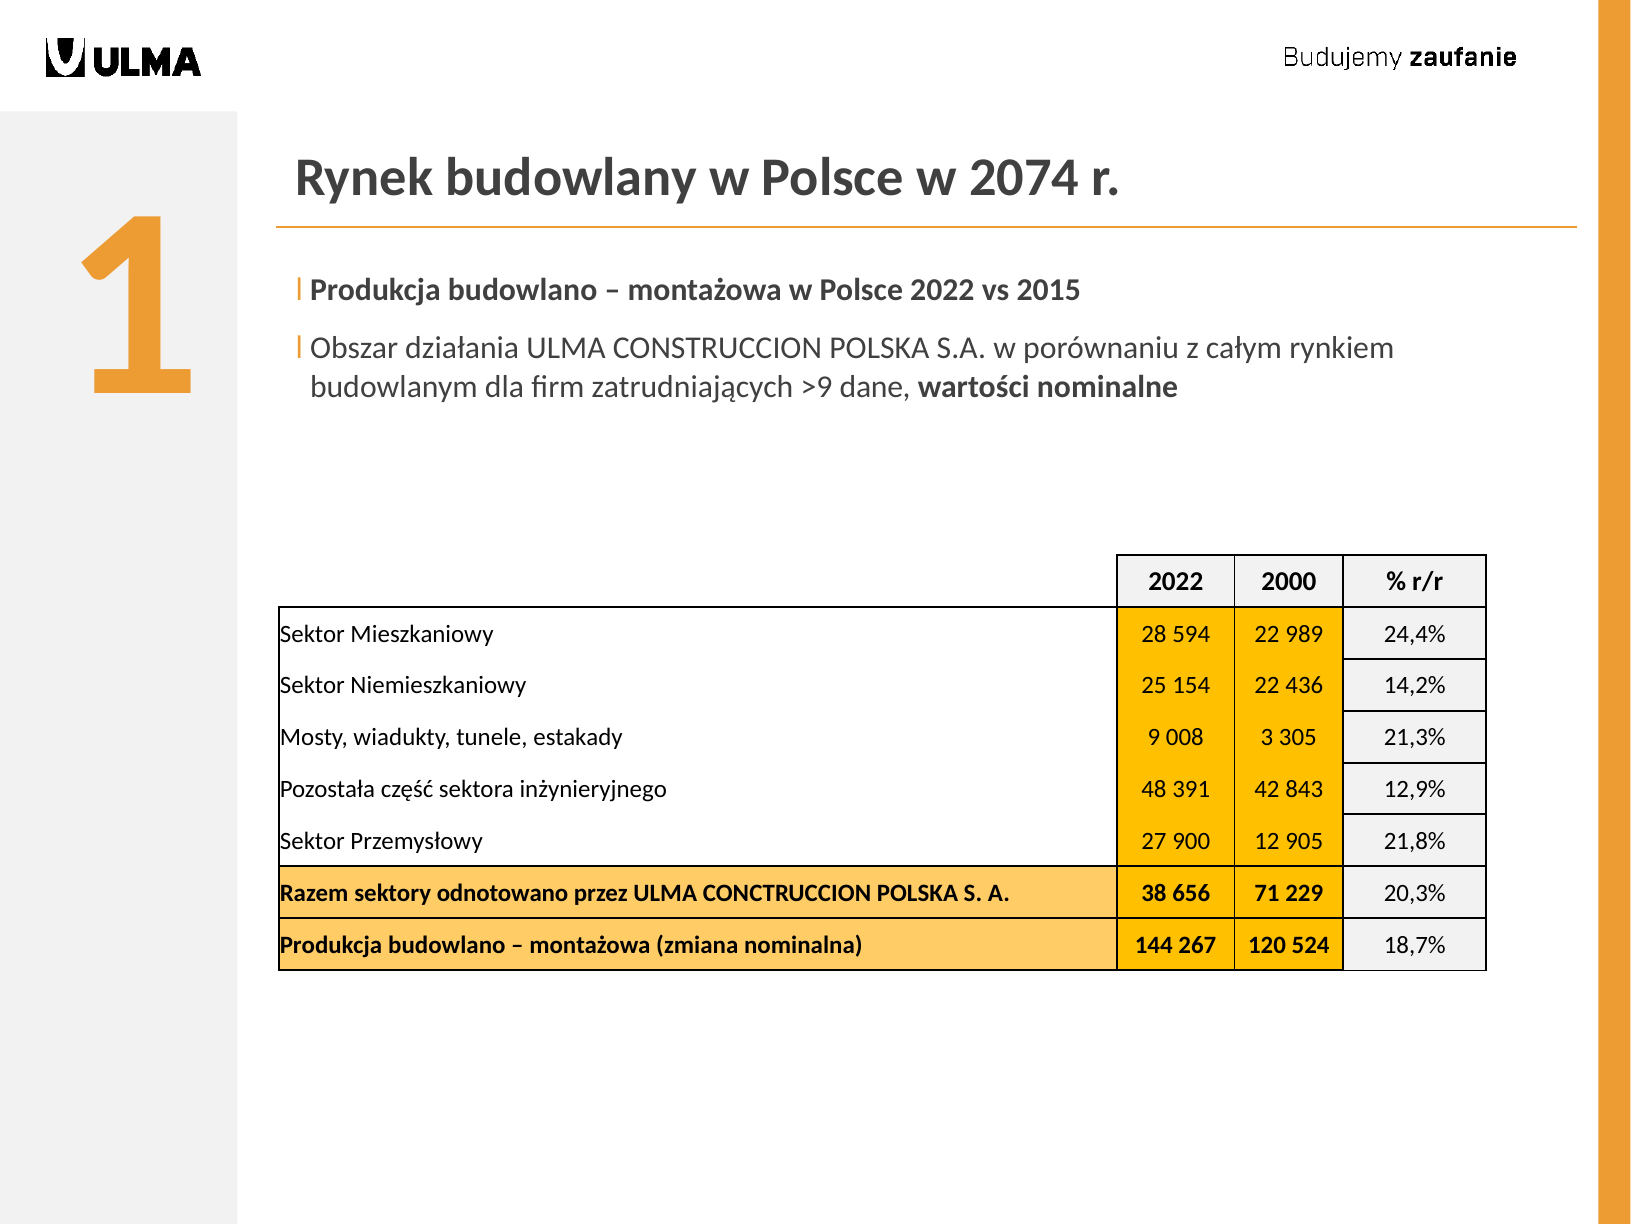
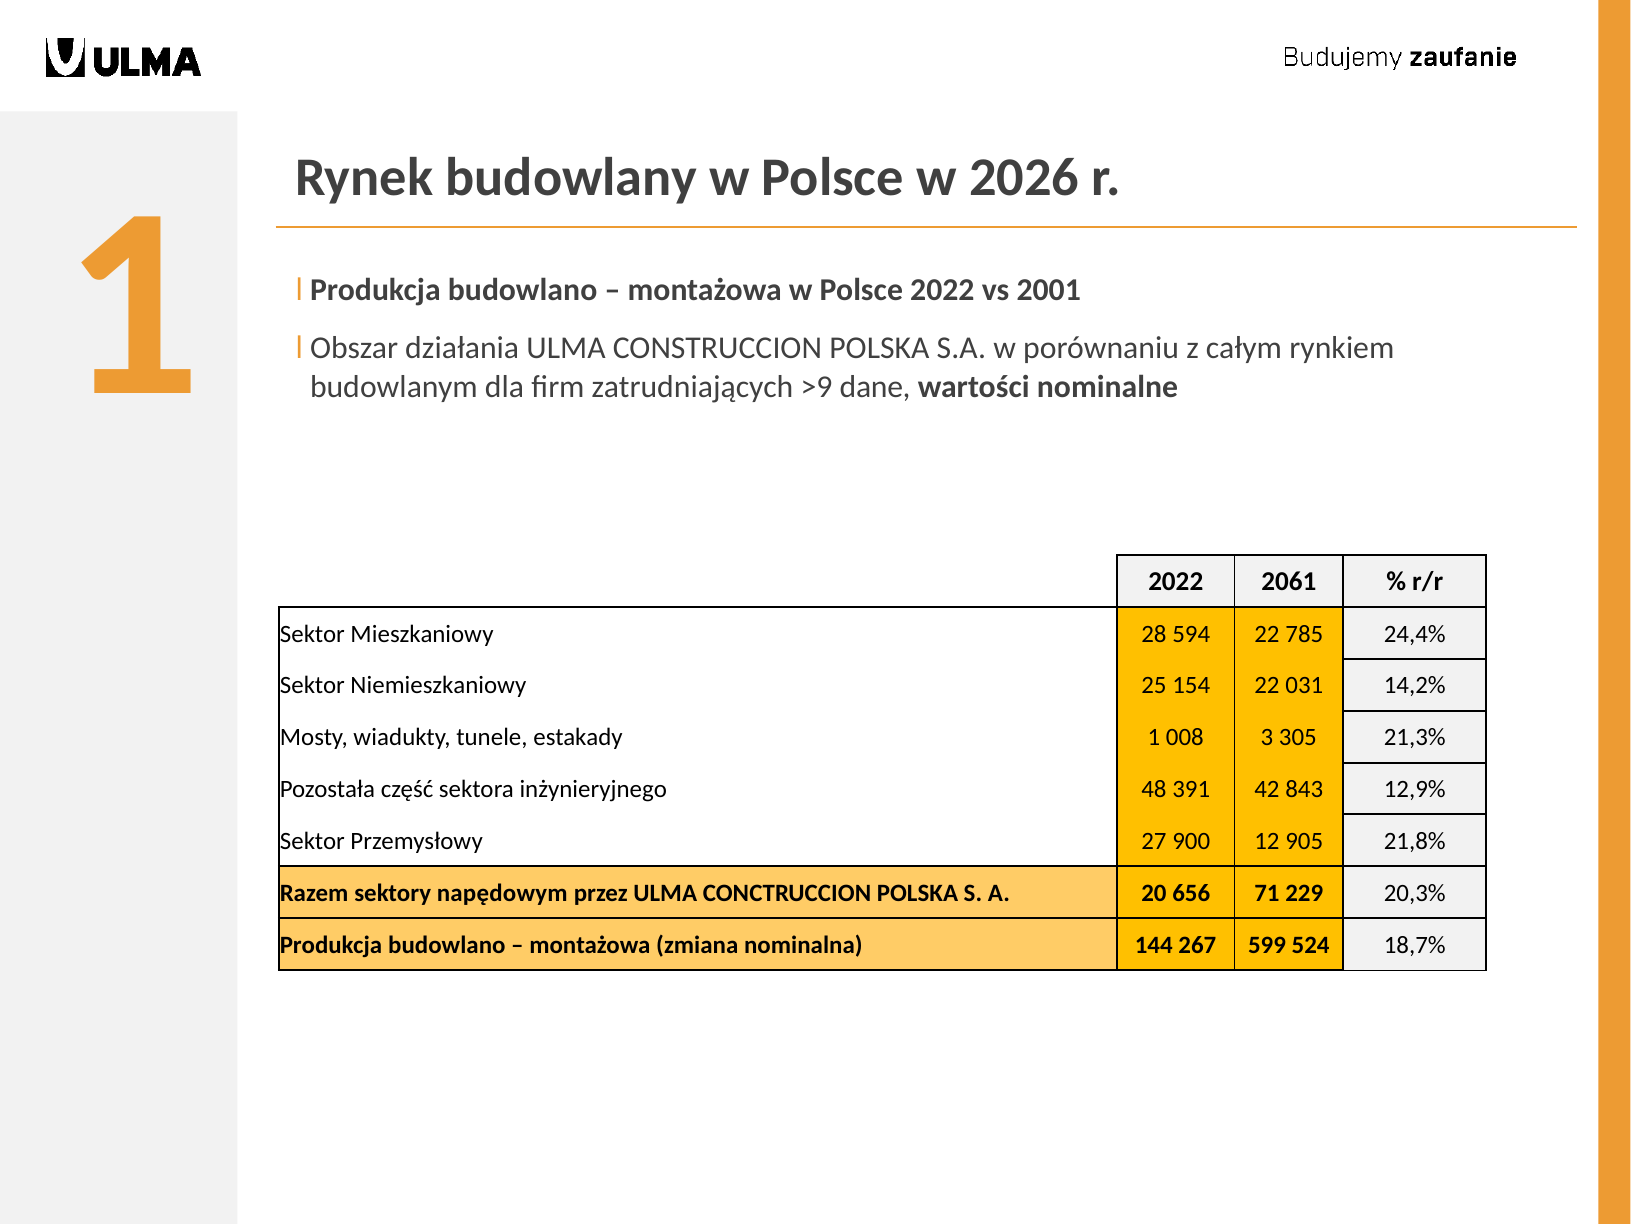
2074: 2074 -> 2026 (1024, 177)
2015: 2015 -> 2001 (1049, 290)
2000: 2000 -> 2061 (1289, 582)
989: 989 -> 785 (1304, 633)
436: 436 -> 031 (1304, 685)
estakady 9: 9 -> 1 (1154, 737)
odnotowano: odnotowano -> napędowym (502, 893)
38: 38 -> 20 (1154, 893)
120: 120 -> 599 (1267, 944)
